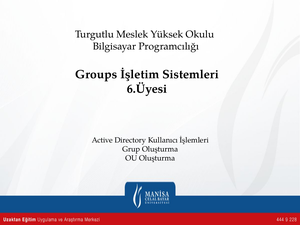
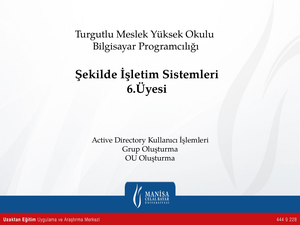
Groups: Groups -> Şekilde (96, 74)
